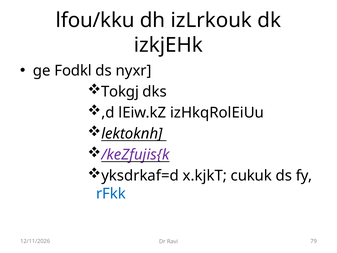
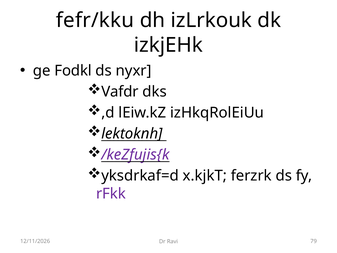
lfou/kku: lfou/kku -> fefr/kku (95, 20)
Tokgj: Tokgj -> Vafdr (120, 92)
cukuk: cukuk -> ferzrk (251, 176)
rFkk colour: blue -> purple (111, 194)
